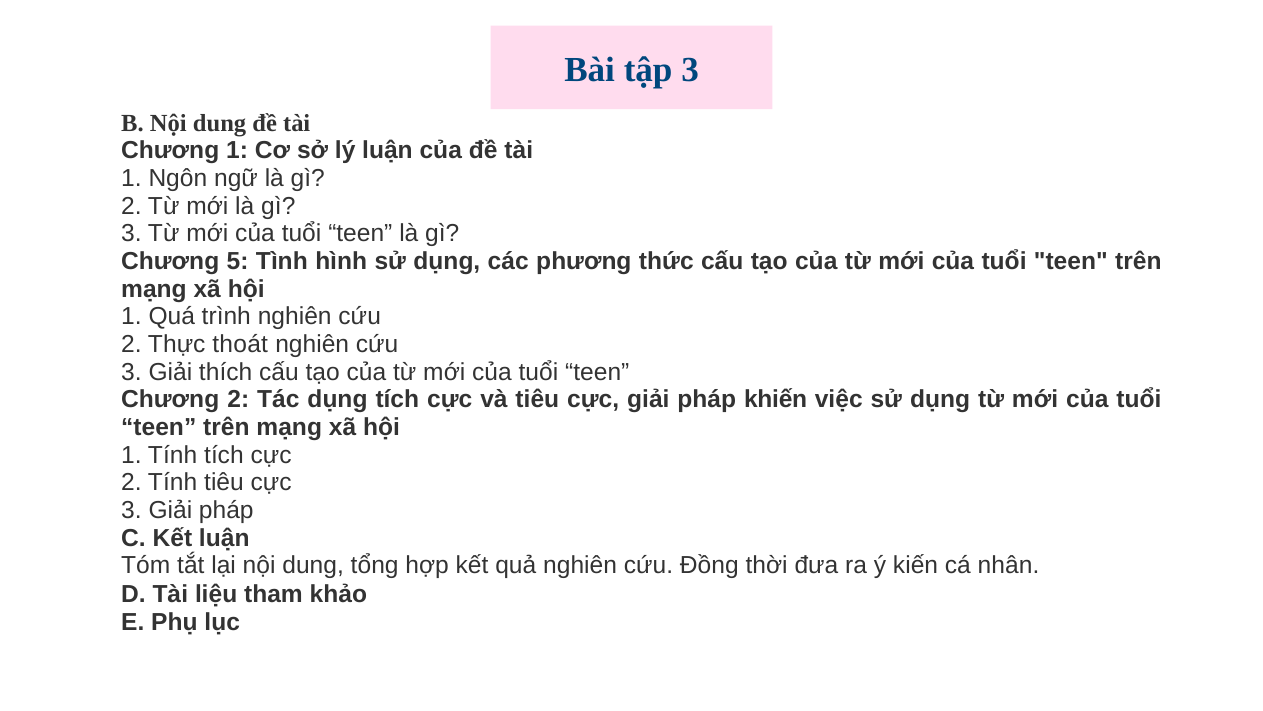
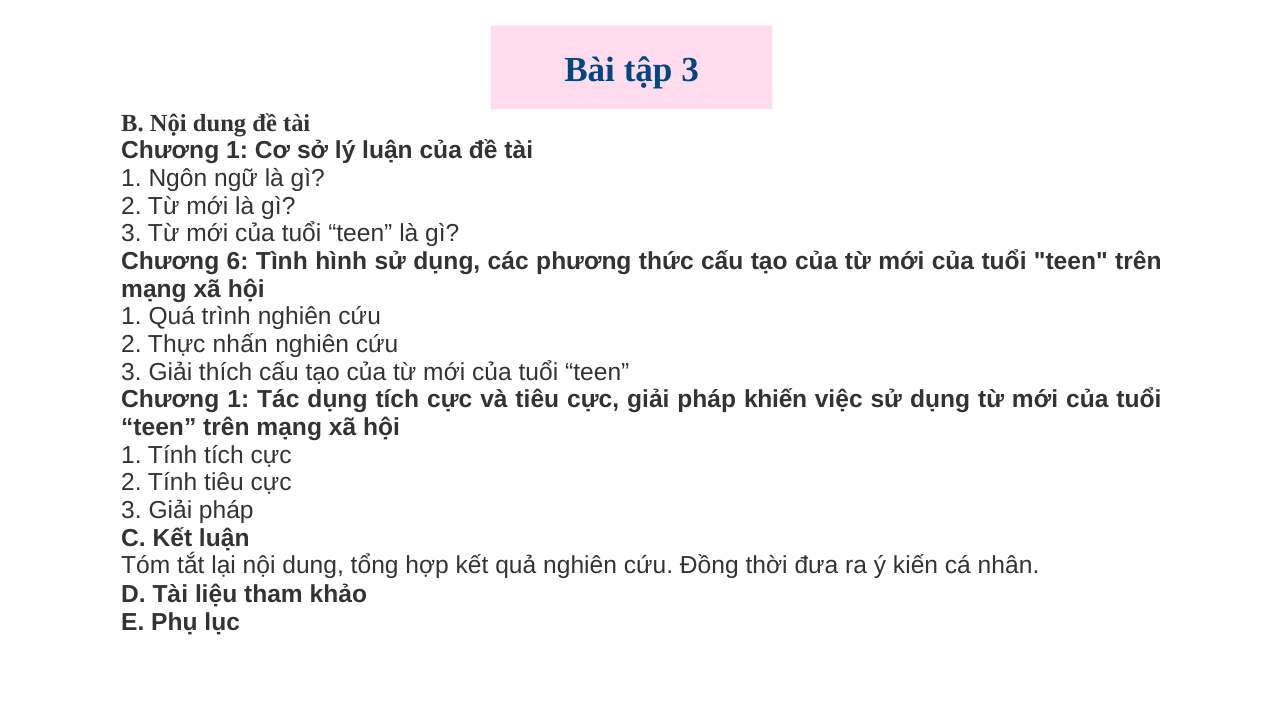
5: 5 -> 6 (238, 261)
thoát: thoát -> nhấn (240, 344)
2: 2 -> 1 (238, 399)
